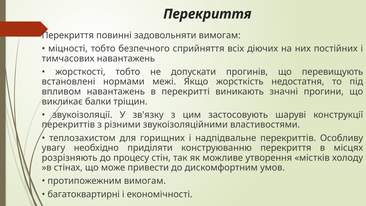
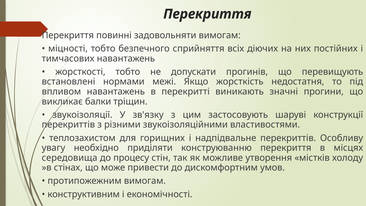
розрізняють: розрізняють -> середовища (70, 158)
багатоквартирні: багатоквартирні -> конструктивним (84, 194)
